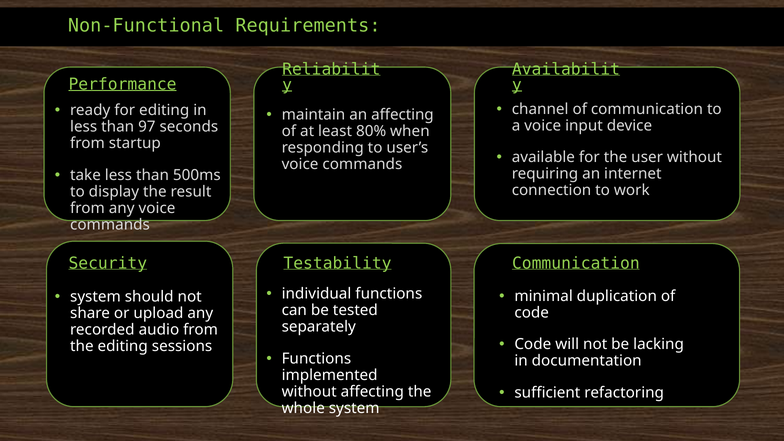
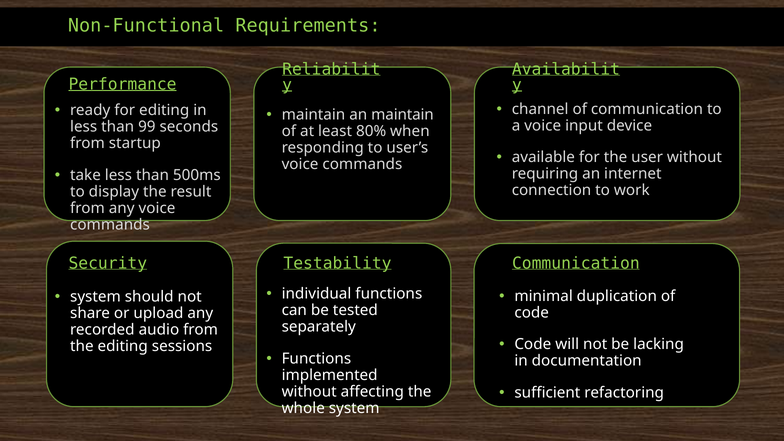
an affecting: affecting -> maintain (403, 115)
97: 97 -> 99 (147, 127)
